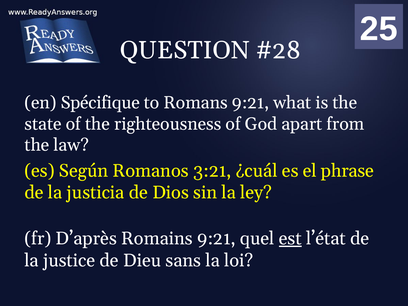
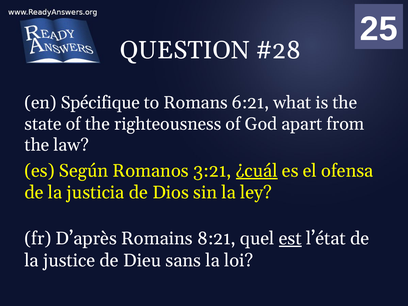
Romans 9:21: 9:21 -> 6:21 (251, 103)
¿cuál underline: none -> present (257, 171)
phrase: phrase -> ofensa (347, 171)
Romains 9:21: 9:21 -> 8:21 (216, 239)
